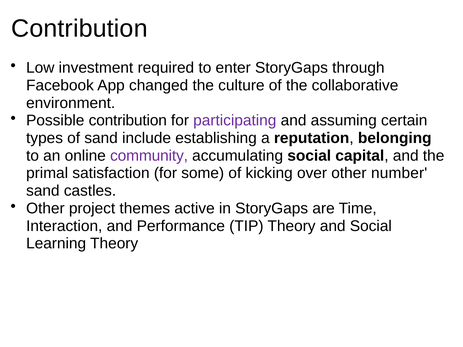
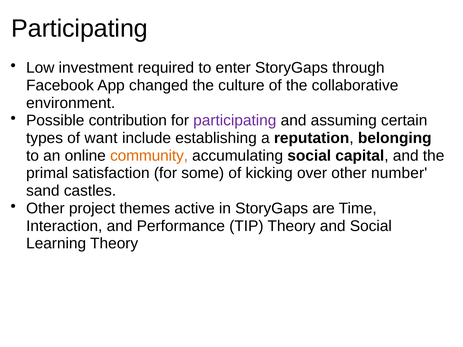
Contribution: Contribution -> Participating (80, 29)
of sand: sand -> want (101, 138)
community colour: purple -> orange (149, 156)
